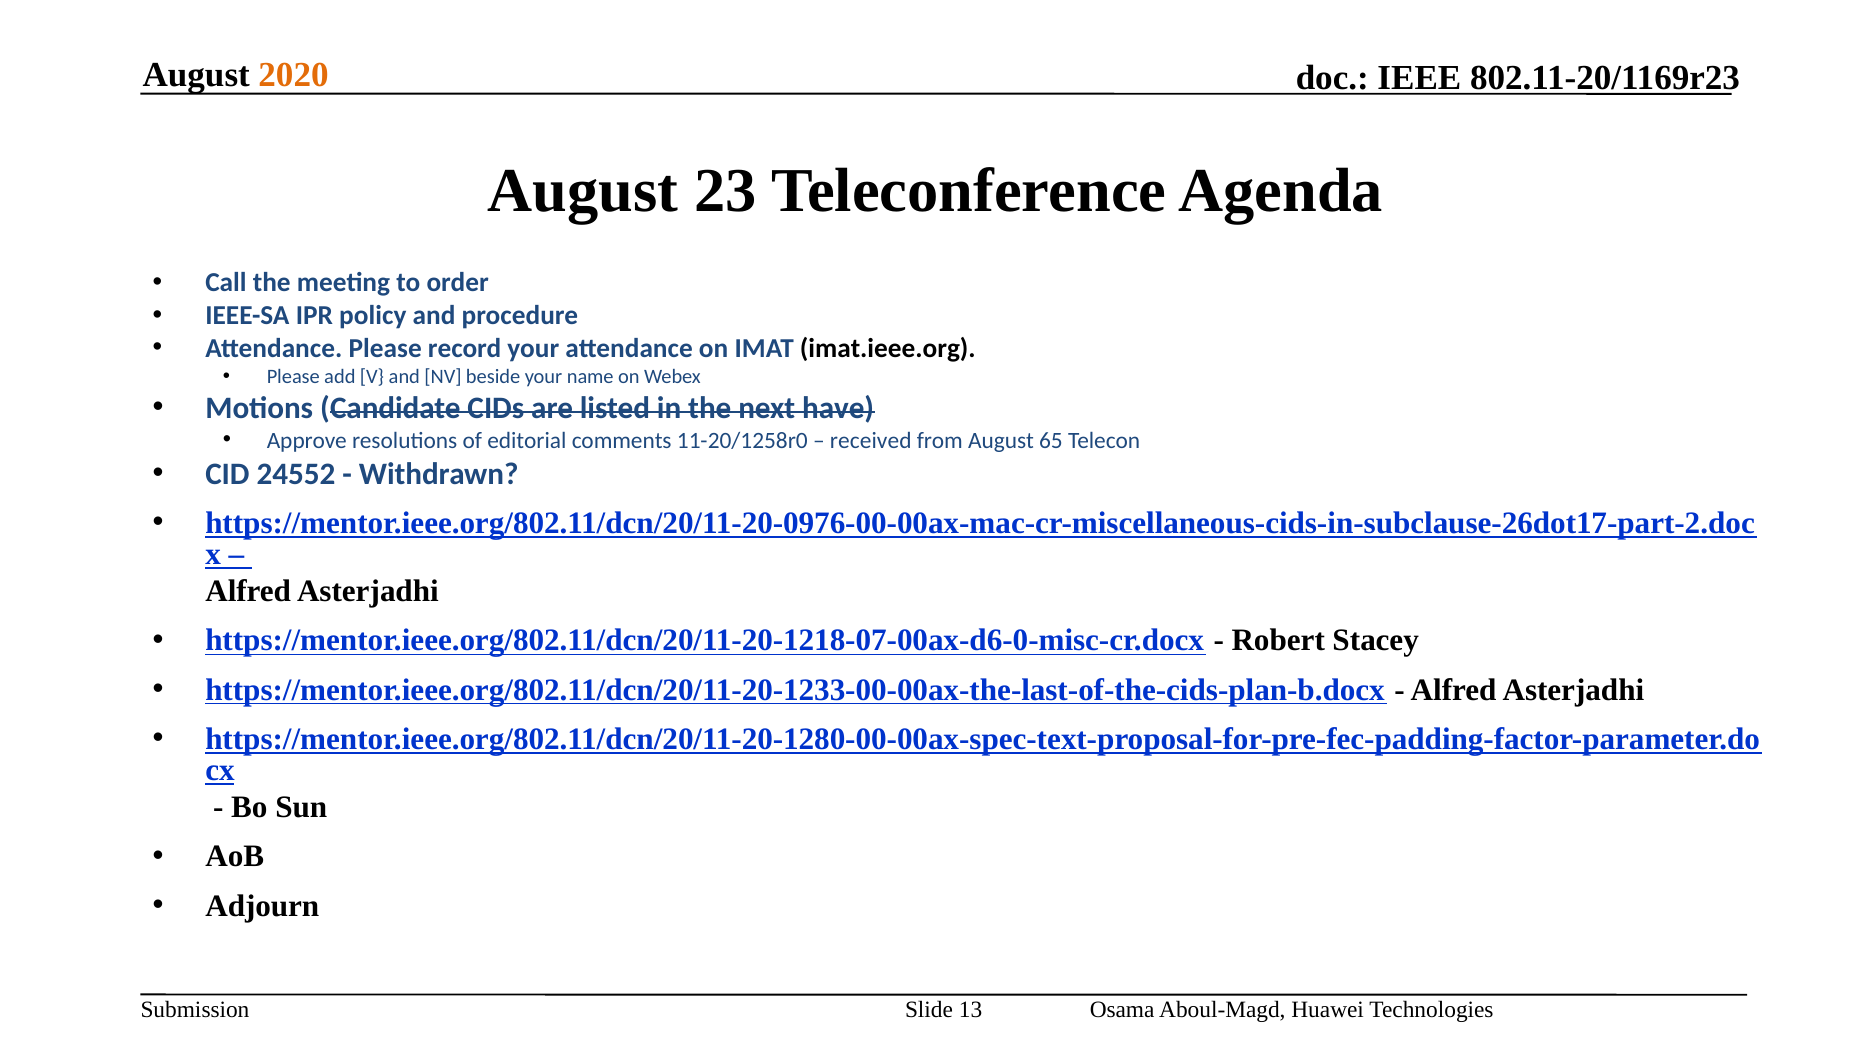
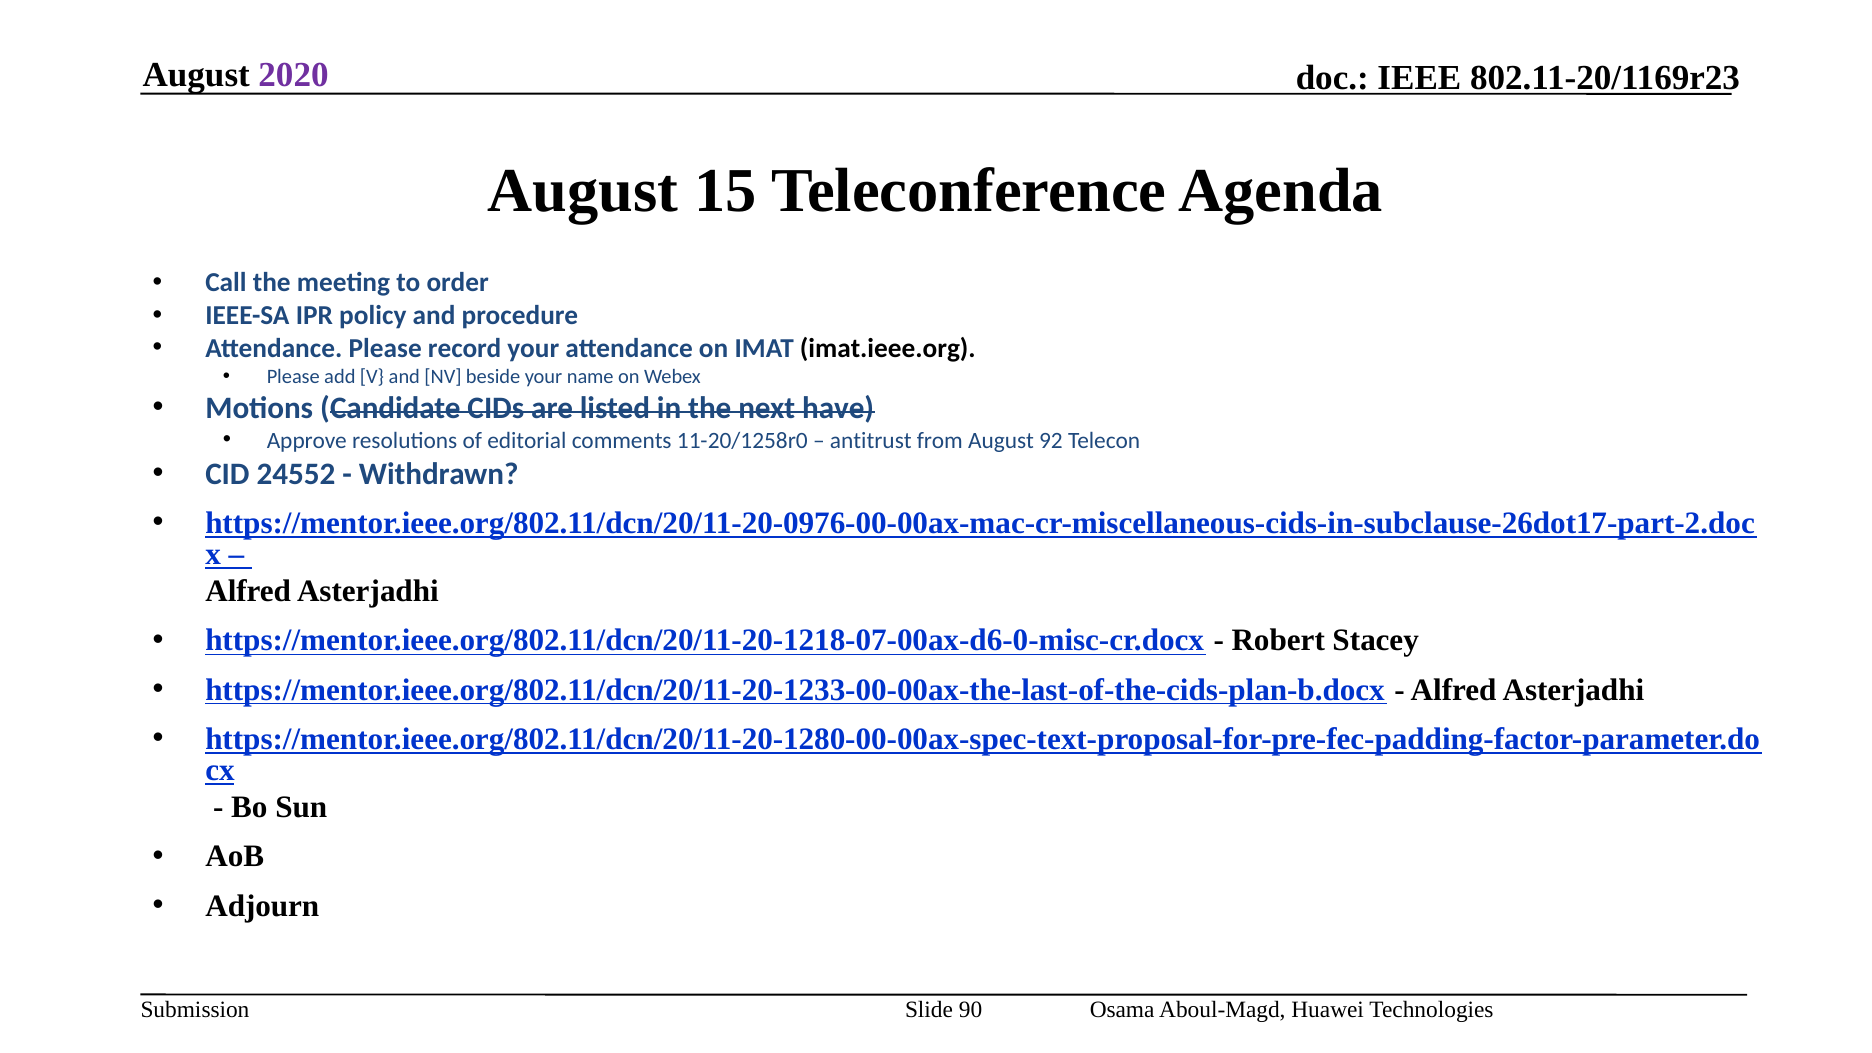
2020 colour: orange -> purple (294, 74)
23: 23 -> 15 (725, 191)
received: received -> antitrust (871, 440)
65: 65 -> 92 (1051, 440)
13: 13 -> 90 (971, 1010)
